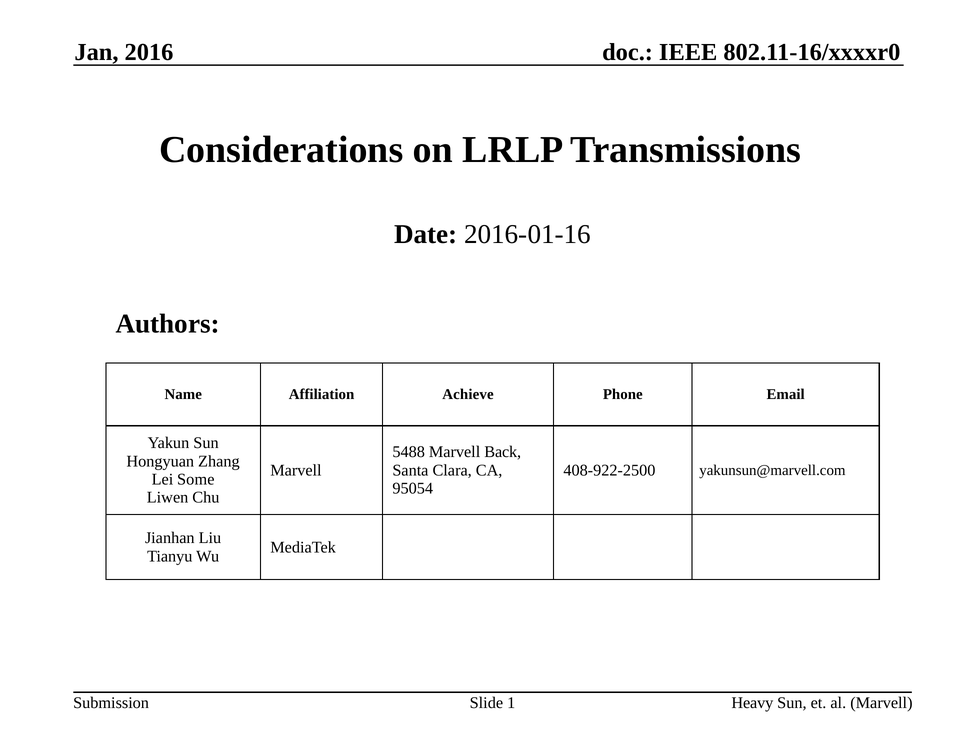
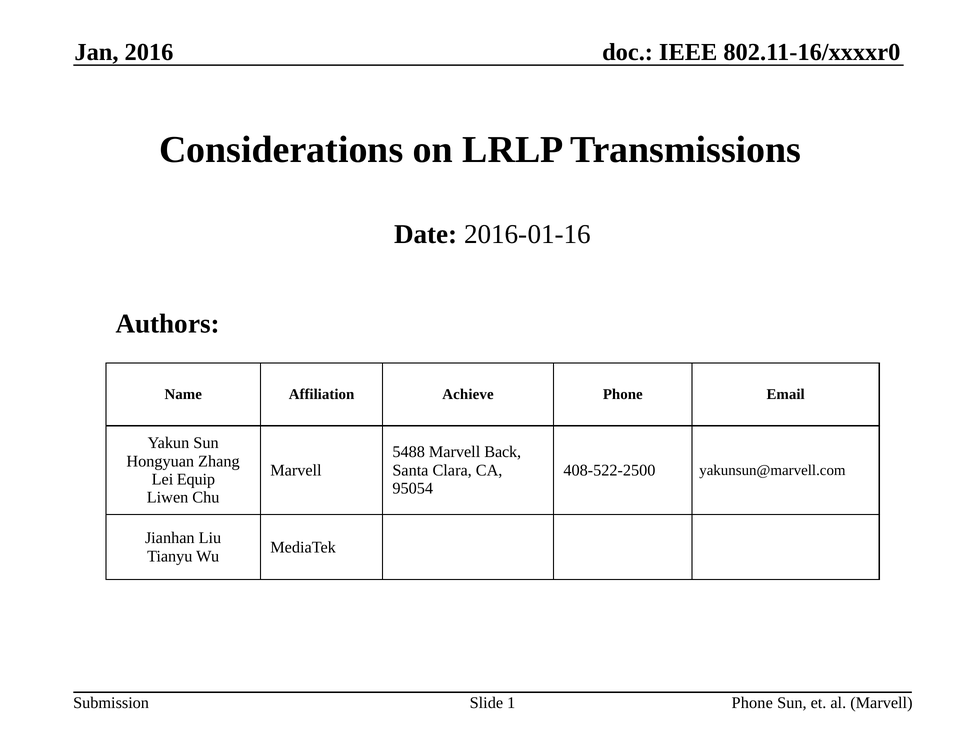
408-922-2500: 408-922-2500 -> 408-522-2500 (609, 470)
Some: Some -> Equip (196, 479)
Heavy: Heavy -> Phone (752, 703)
